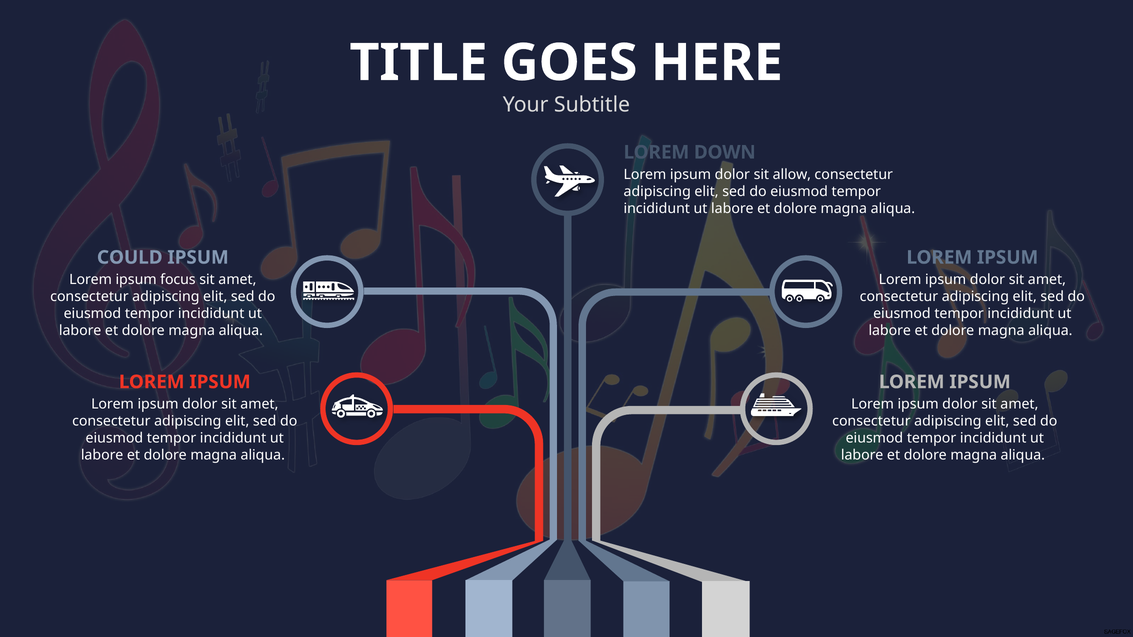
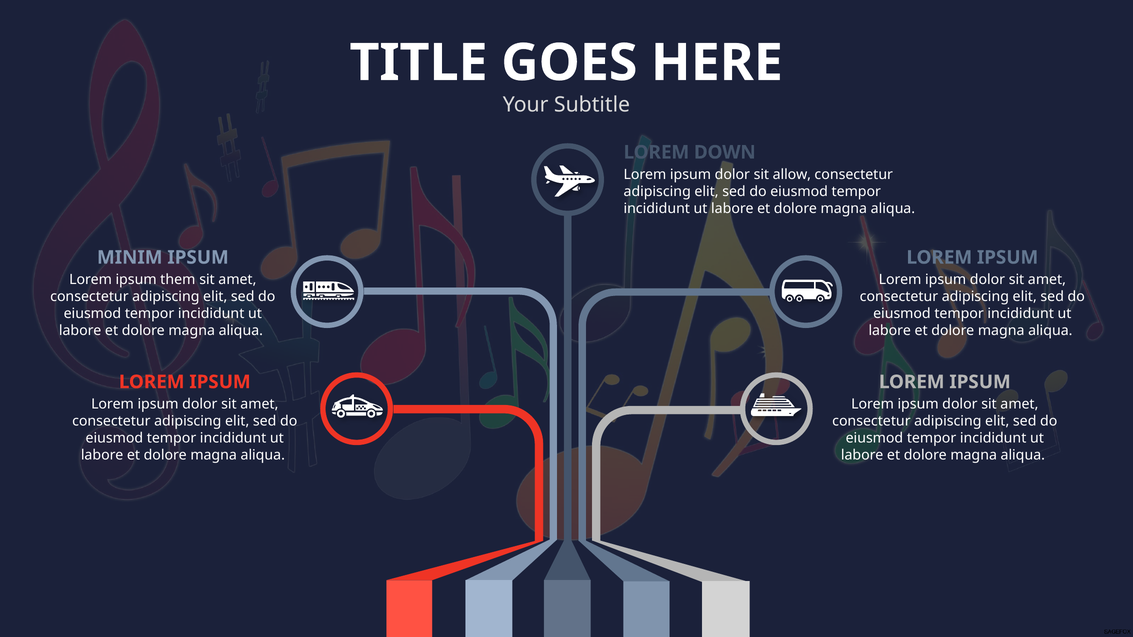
COULD: COULD -> MINIM (130, 258)
focus: focus -> them (178, 280)
